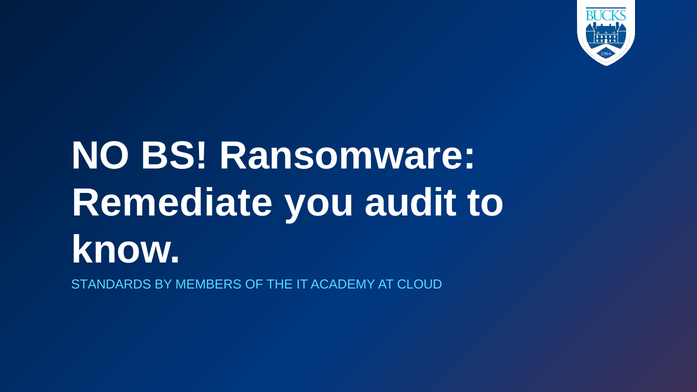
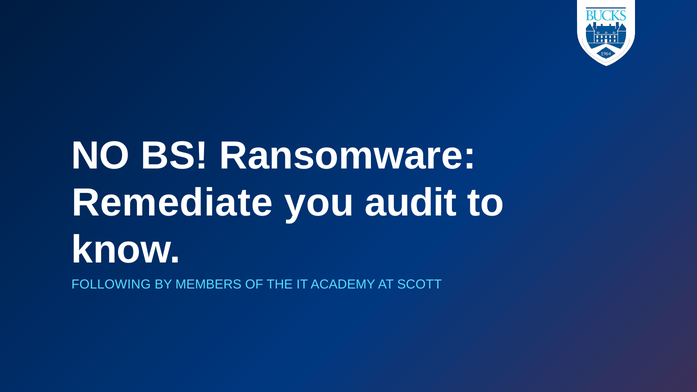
STANDARDS: STANDARDS -> FOLLOWING (111, 284)
CLOUD: CLOUD -> SCOTT (420, 284)
